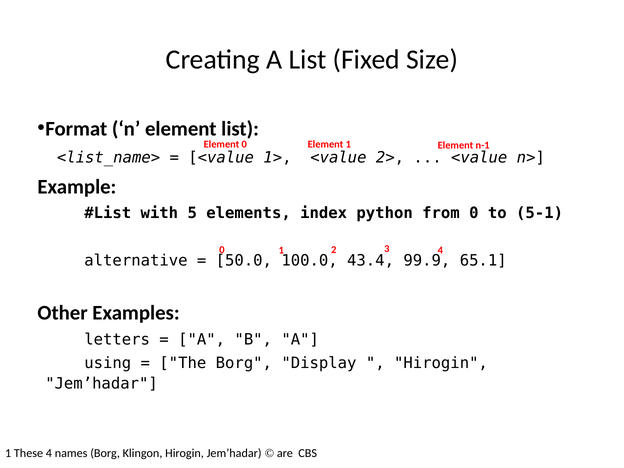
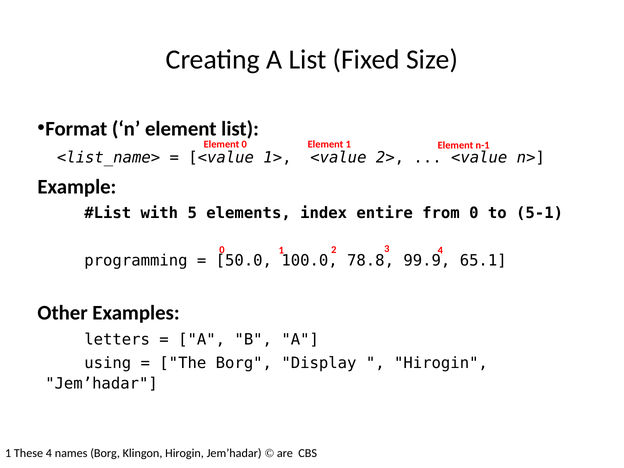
python: python -> entire (385, 213)
alternative: alternative -> programming (136, 261)
43.4: 43.4 -> 78.8 (371, 261)
